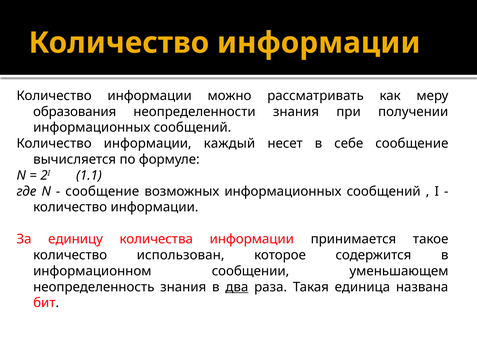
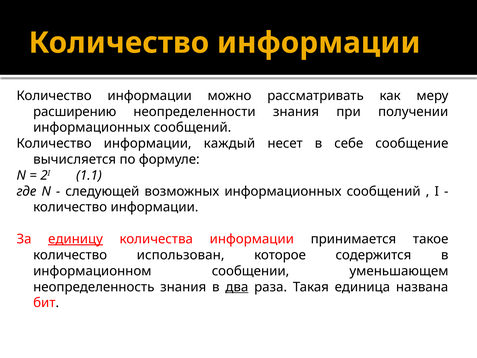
образования: образования -> расширению (75, 112)
сообщение: сообщение -> следующей (102, 191)
единицу underline: none -> present (76, 239)
